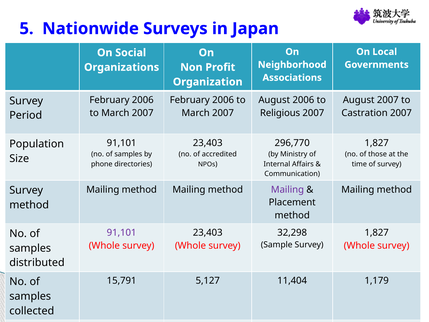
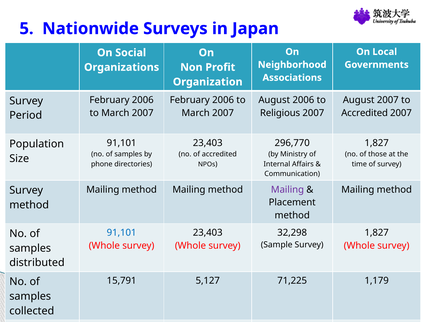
Castration: Castration -> Accredited (365, 113)
91,101 colour: purple -> blue (122, 233)
11,404: 11,404 -> 71,225 (292, 281)
